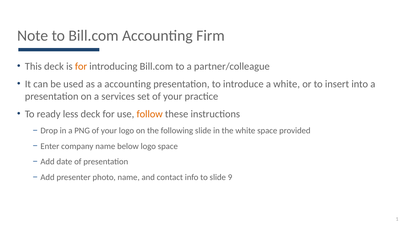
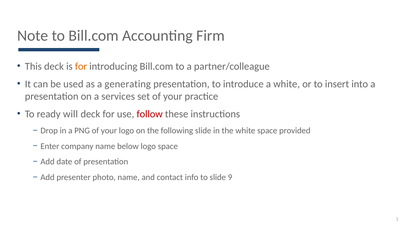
a accounting: accounting -> generating (128, 84)
less: less -> will (71, 114)
follow colour: orange -> red (150, 114)
